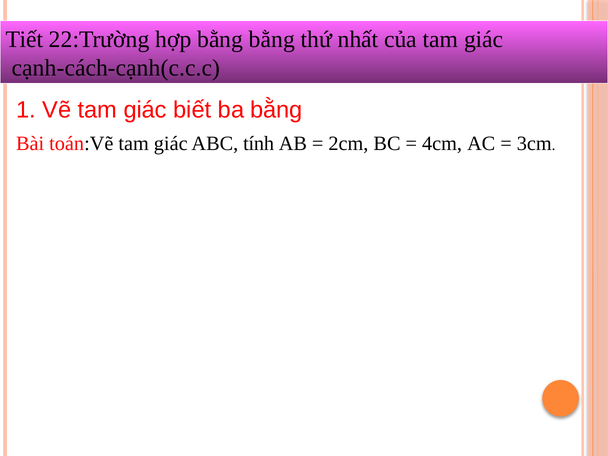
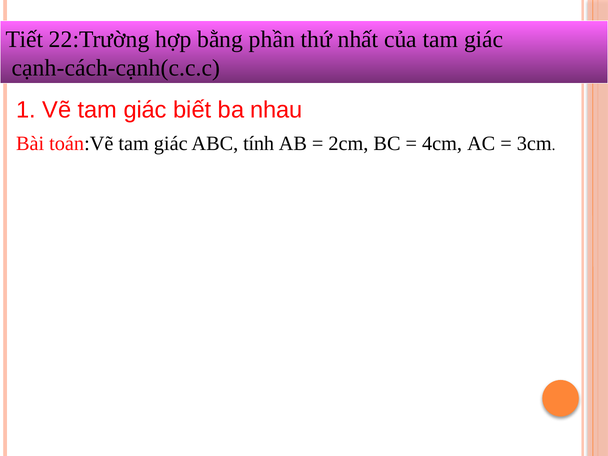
bằng bằng: bằng -> phần (272, 39)
ba bằng: bằng -> nhau (276, 110)
